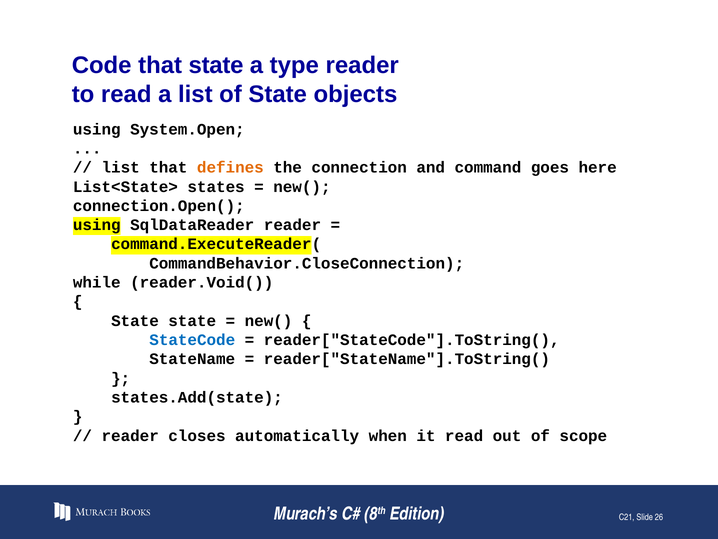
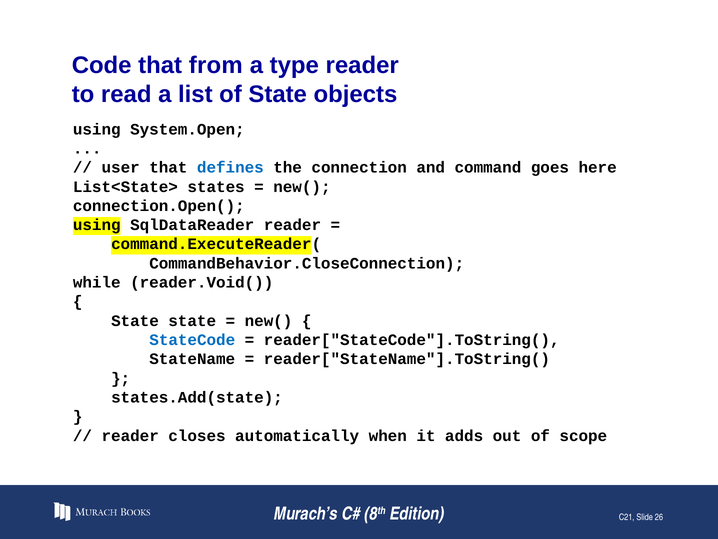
that state: state -> from (216, 65)
list: list -> user (121, 167)
defines colour: orange -> blue (230, 167)
it read: read -> adds (464, 435)
